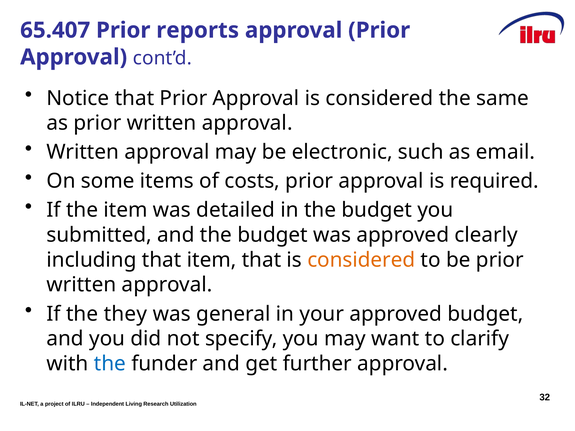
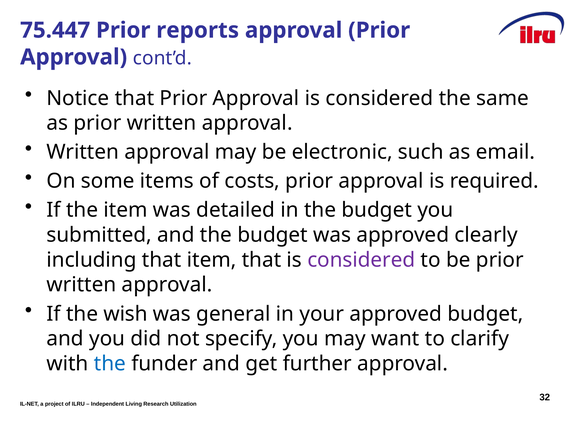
65.407: 65.407 -> 75.447 (55, 30)
considered colour: orange -> purple (361, 260)
they: they -> wish (126, 314)
